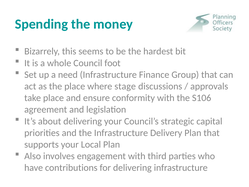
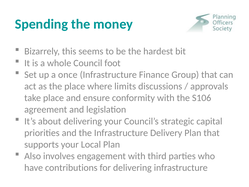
need: need -> once (68, 75)
stage: stage -> limits (125, 86)
